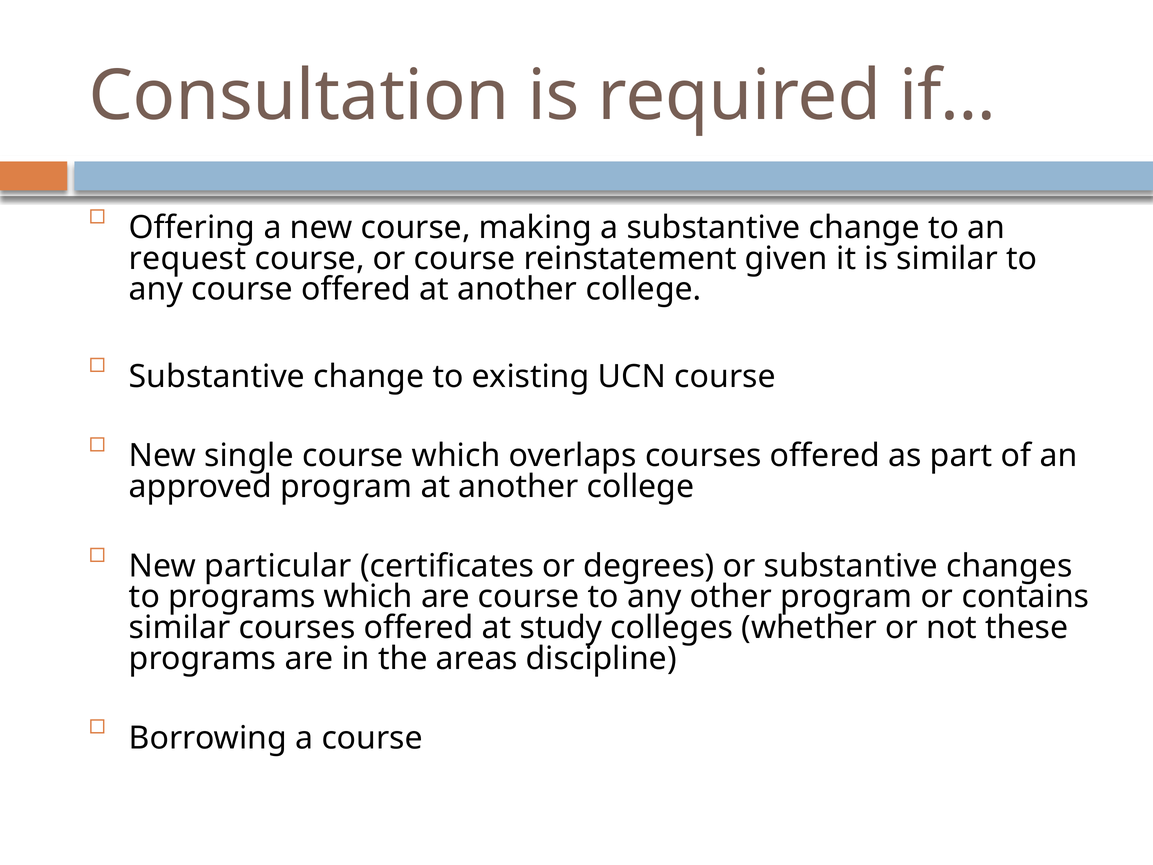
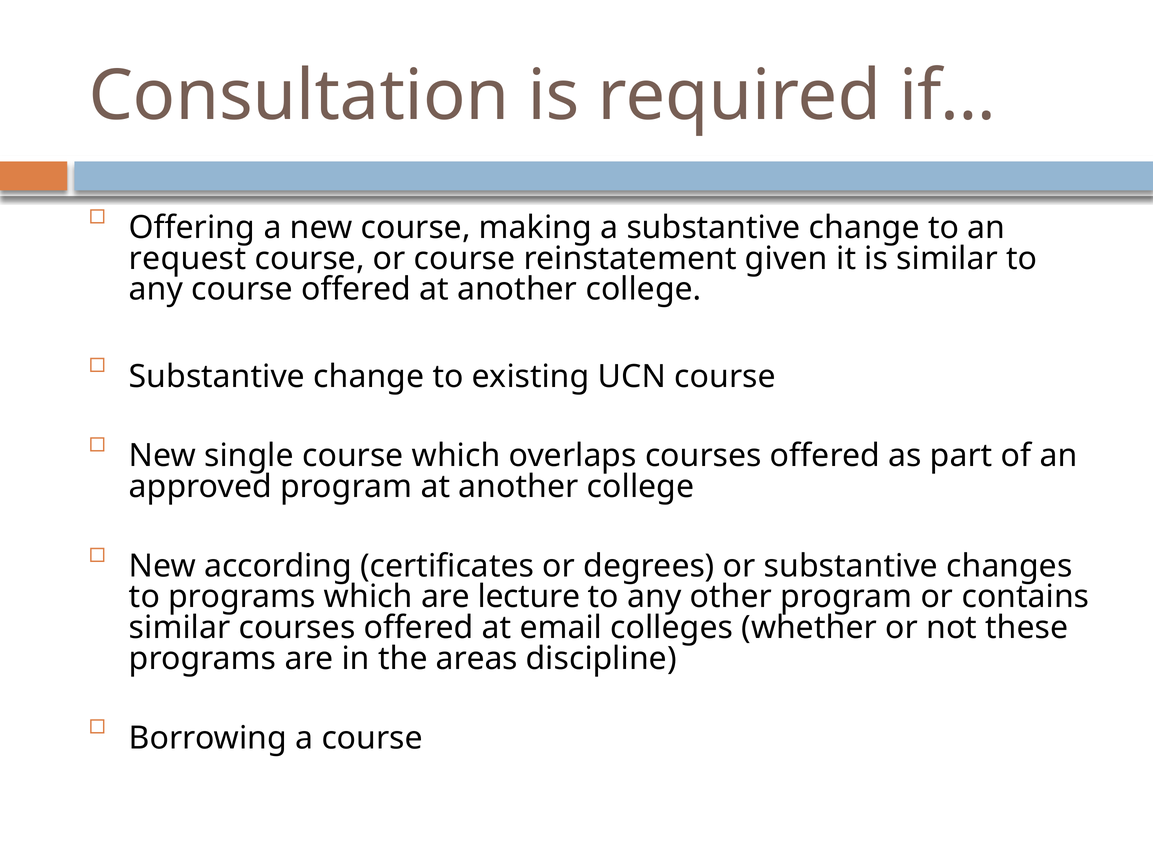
particular: particular -> according (278, 566)
are course: course -> lecture (529, 597)
study: study -> email (561, 628)
